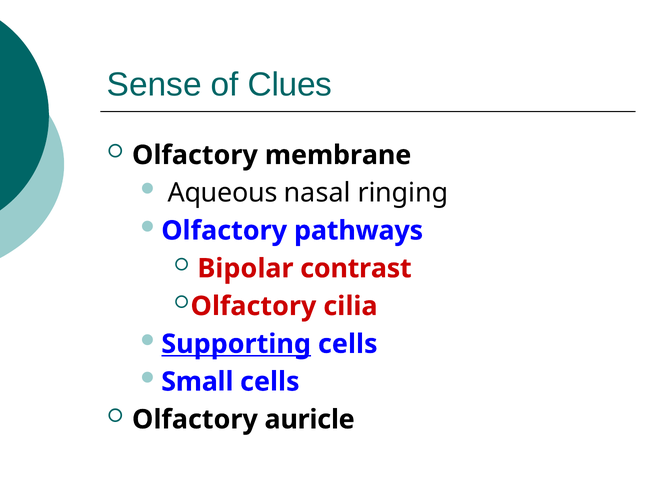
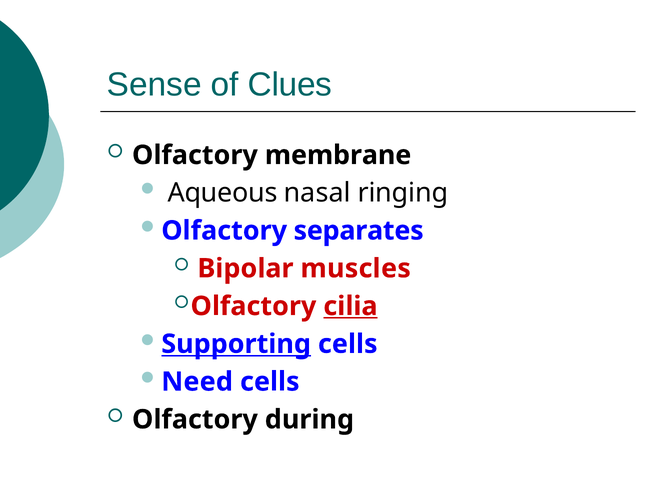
pathways: pathways -> separates (359, 231)
contrast: contrast -> muscles (356, 268)
cilia underline: none -> present (350, 306)
Small: Small -> Need (197, 382)
auricle: auricle -> during (309, 419)
